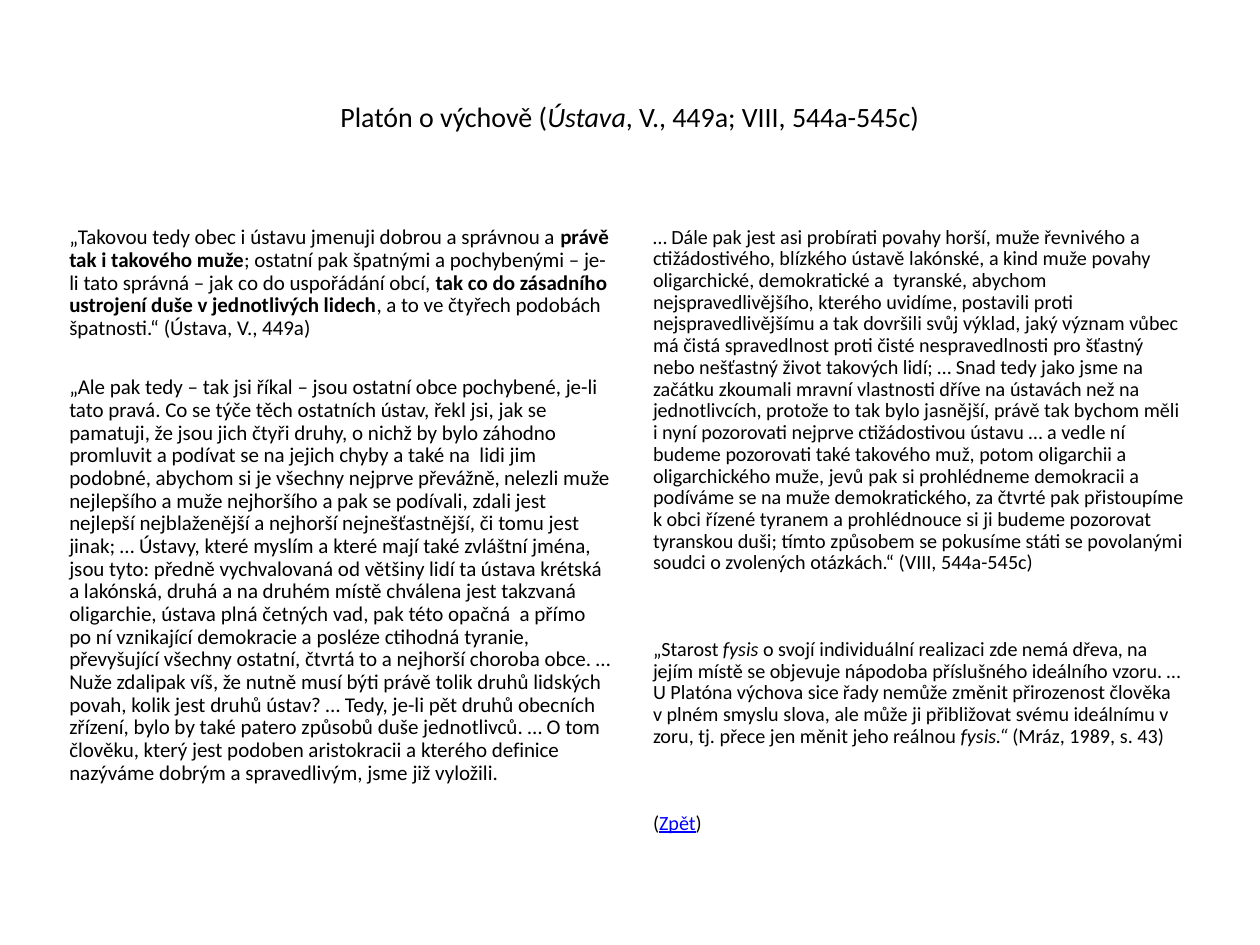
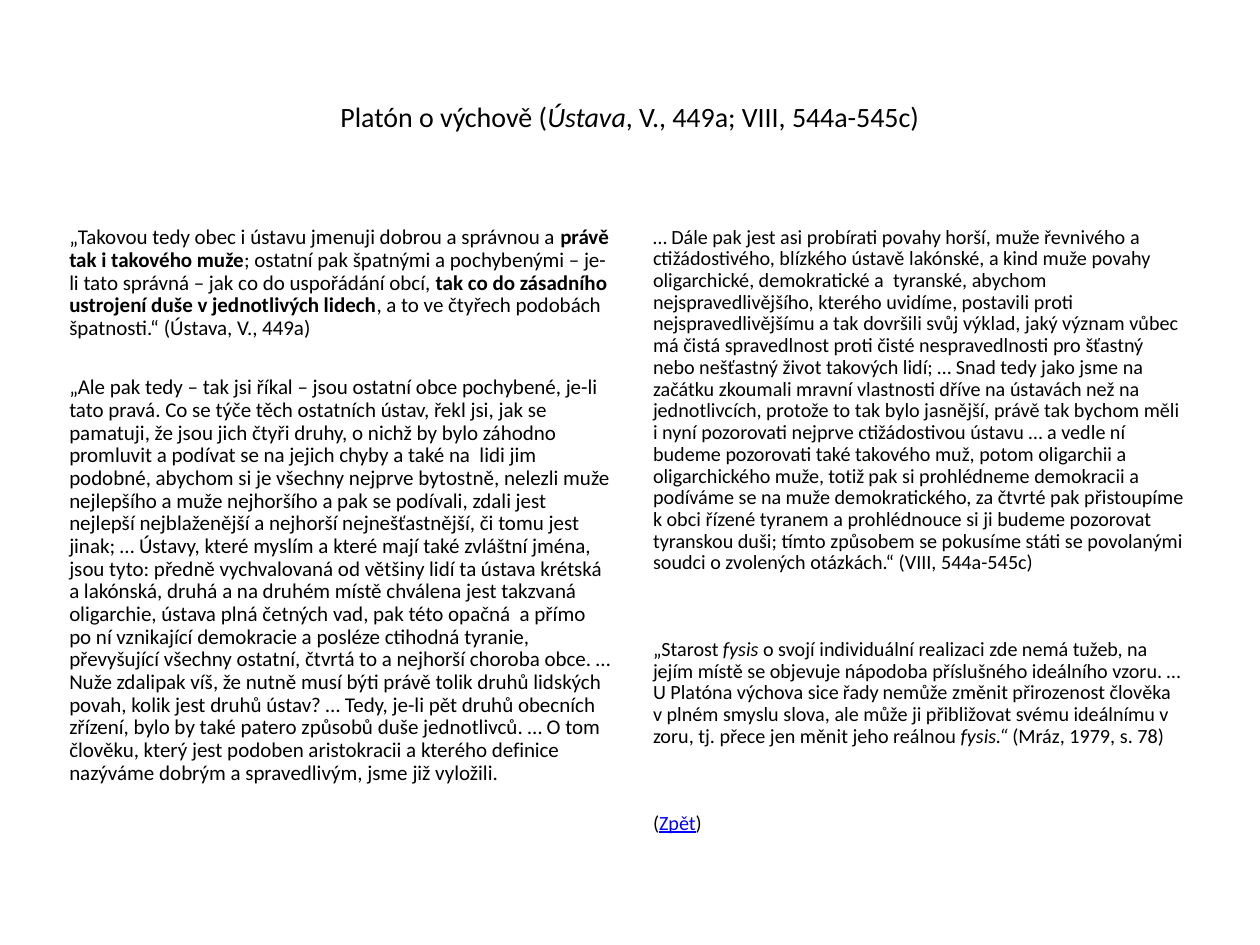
jevů: jevů -> totiž (846, 476)
převážně: převážně -> bytostně (459, 479)
dřeva: dřeva -> tužeb (1098, 650)
1989: 1989 -> 1979 (1092, 737)
43: 43 -> 78 (1151, 737)
